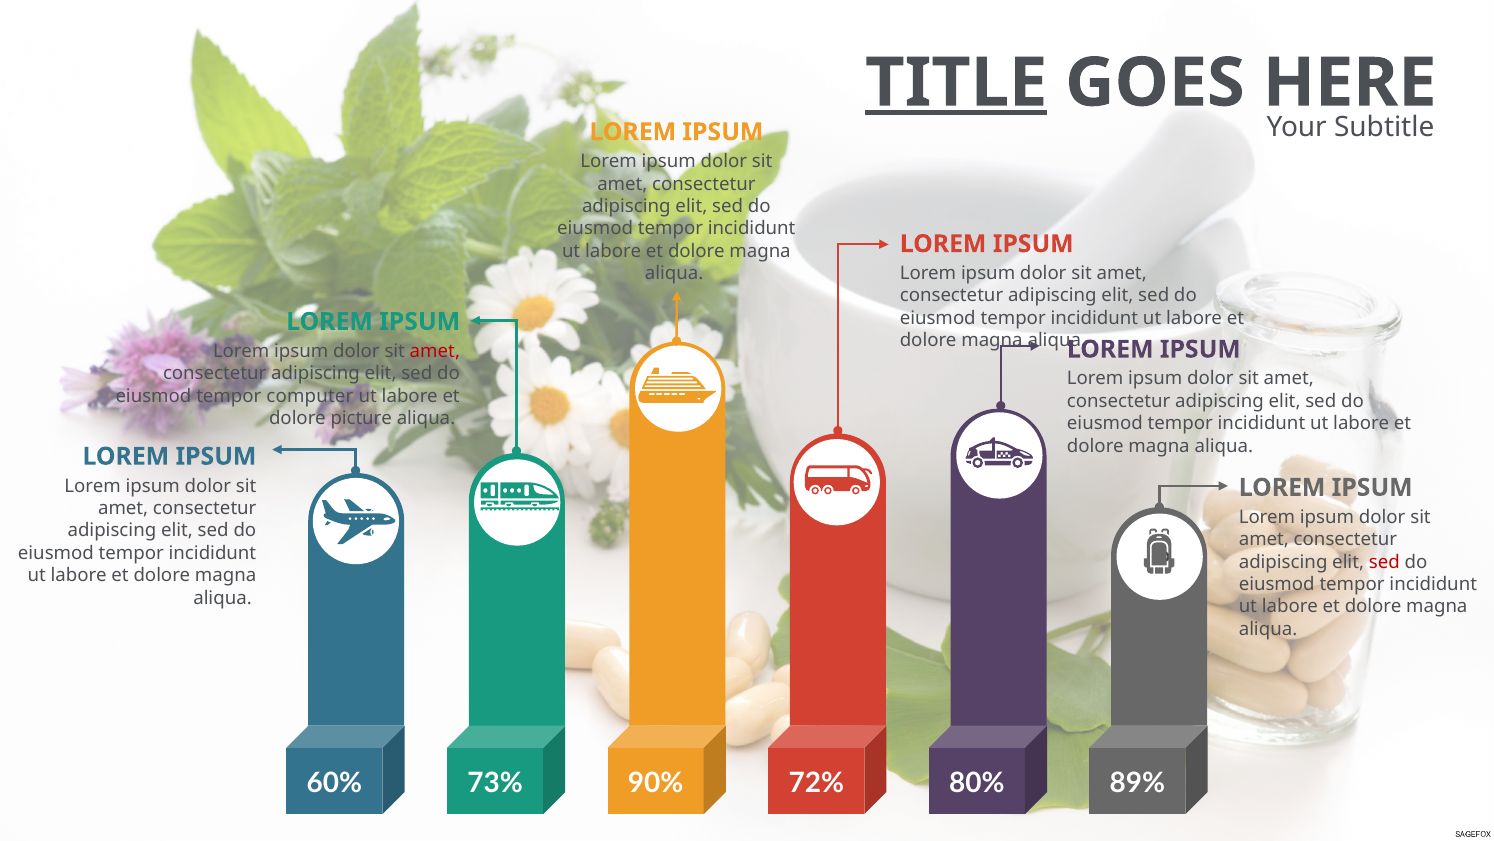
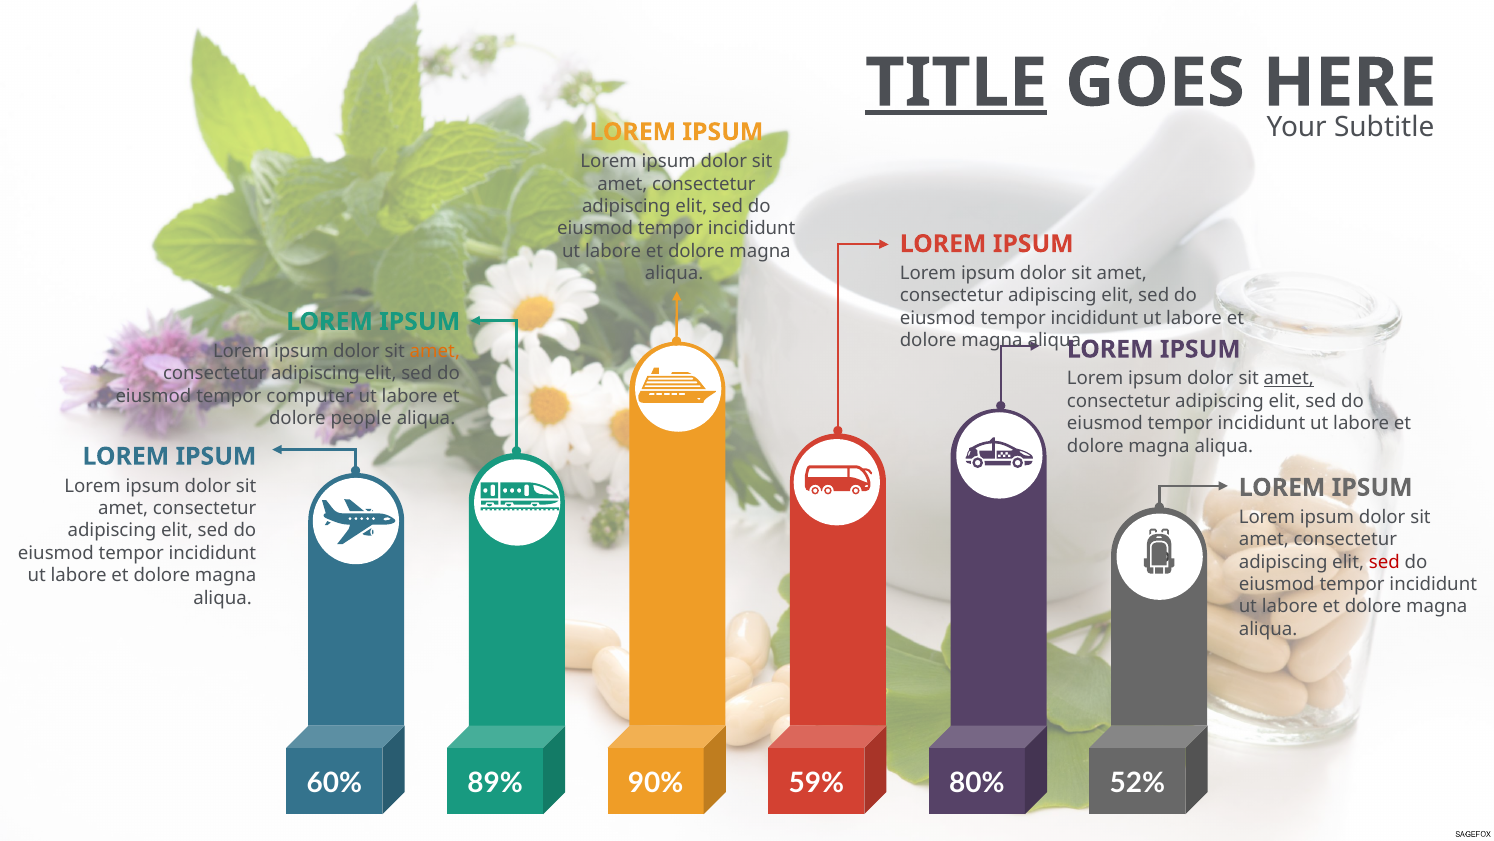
amet colour: red -> orange (435, 351)
amet underline: none -> present (1289, 379)
picture: picture -> people (361, 418)
73%: 73% -> 89% (495, 782)
72%: 72% -> 59% (816, 782)
89%: 89% -> 52% (1137, 782)
